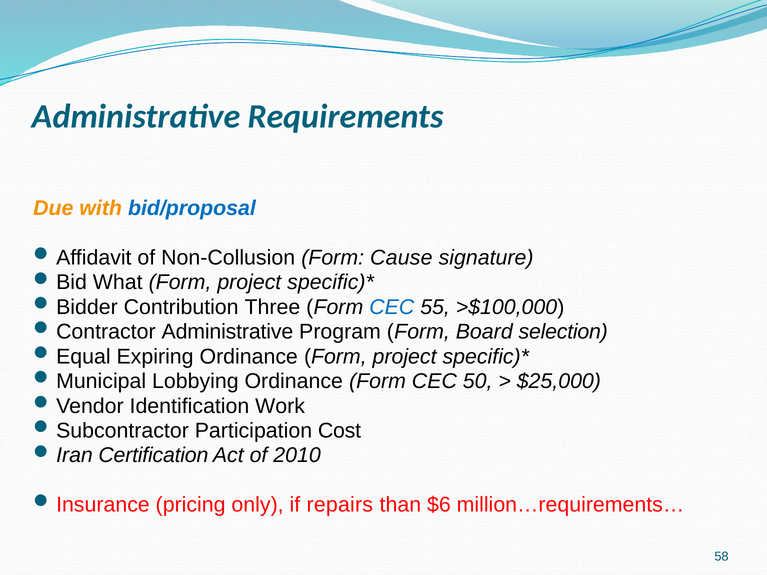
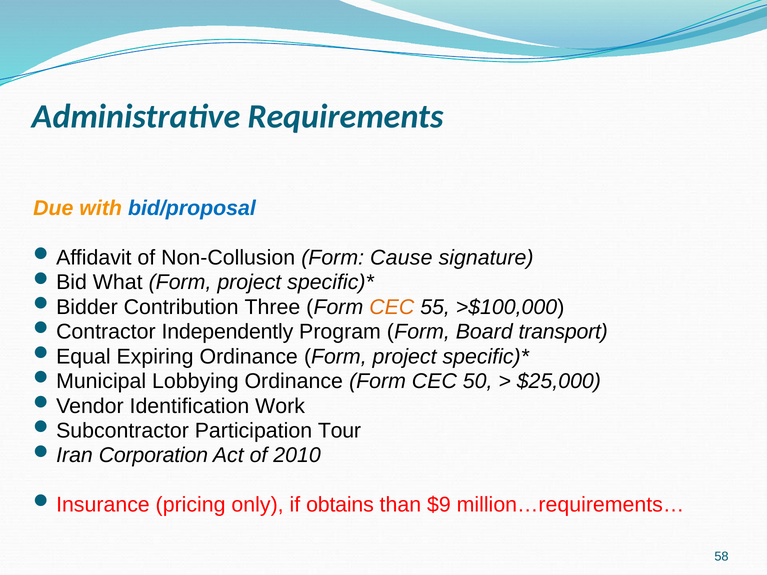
CEC colour: blue -> orange (392, 307)
Administrative: Administrative -> Independently (227, 332)
selection: selection -> transport (563, 332)
Cost: Cost -> Tour (339, 431)
Certification: Certification -> Corporation (153, 456)
repairs: repairs -> obtains (340, 505)
$6: $6 -> $9 (439, 505)
